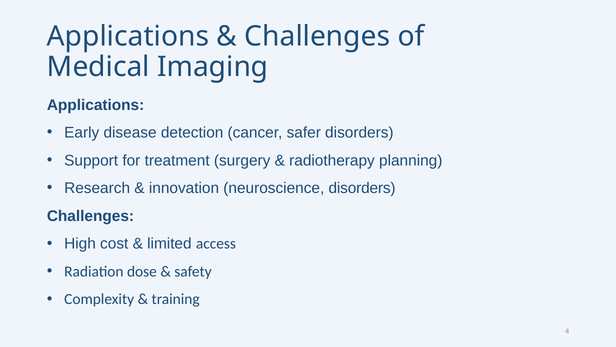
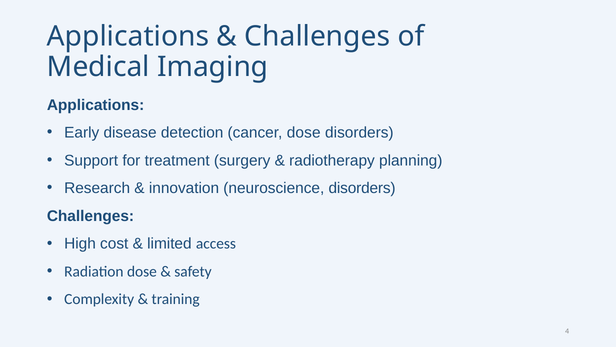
cancer safer: safer -> dose (304, 133)
